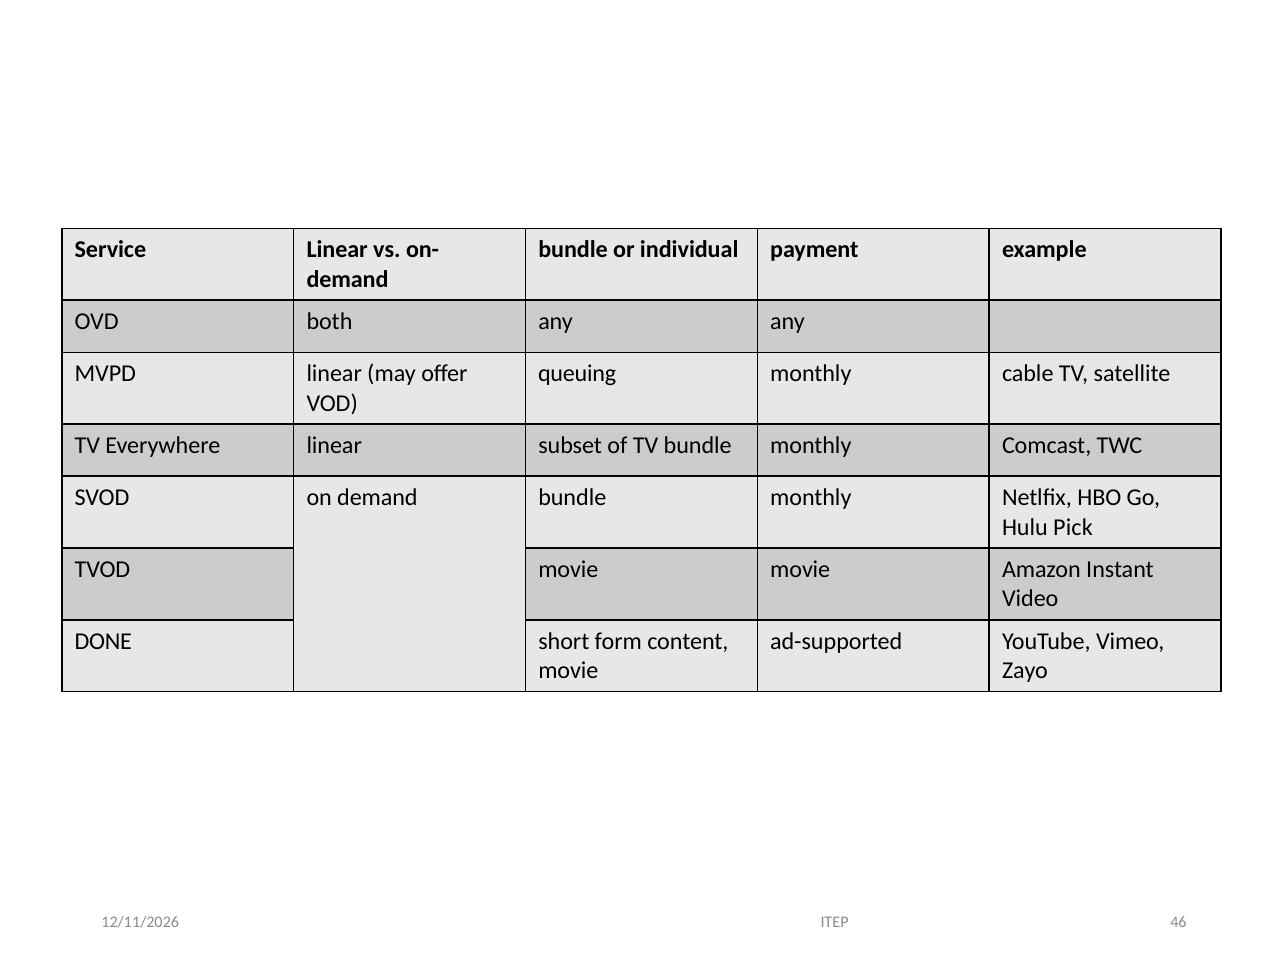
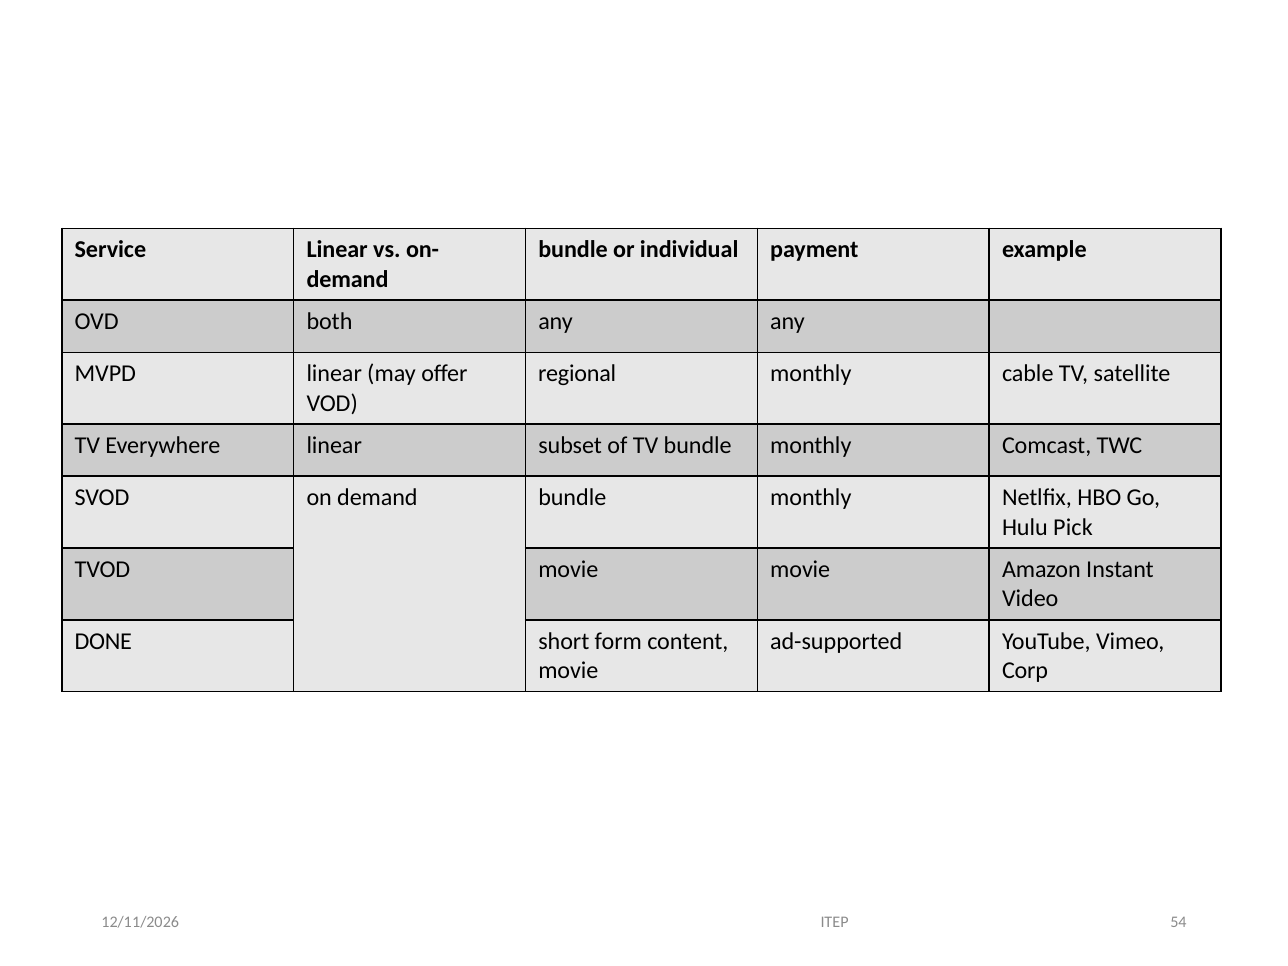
queuing: queuing -> regional (577, 374)
Zayo: Zayo -> Corp (1025, 671)
46: 46 -> 54 (1178, 922)
